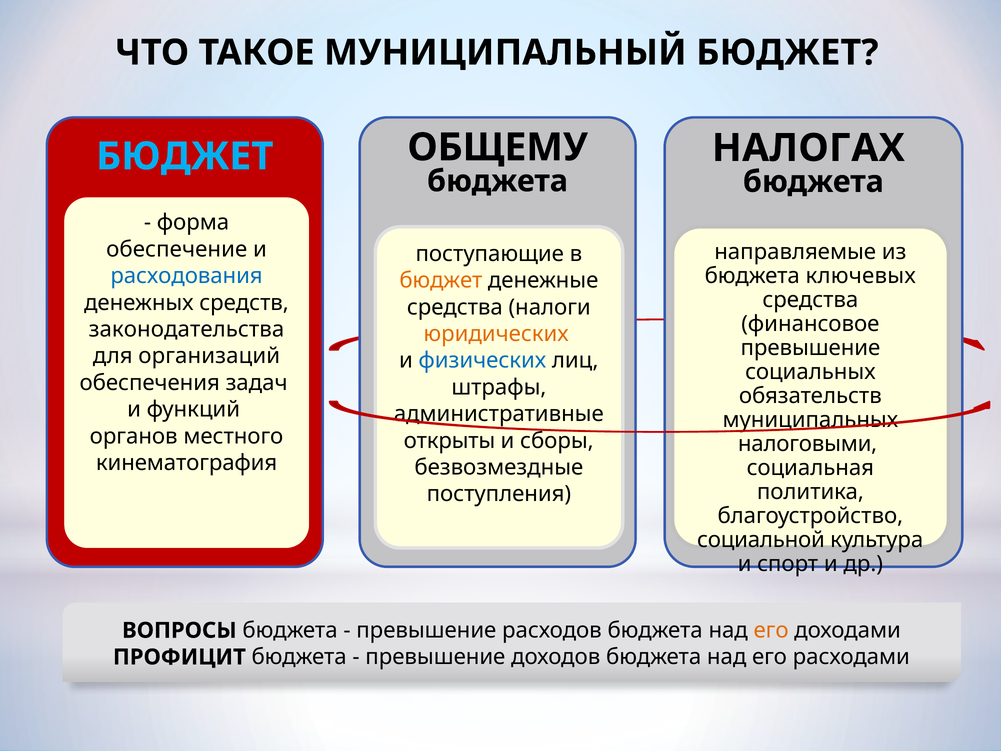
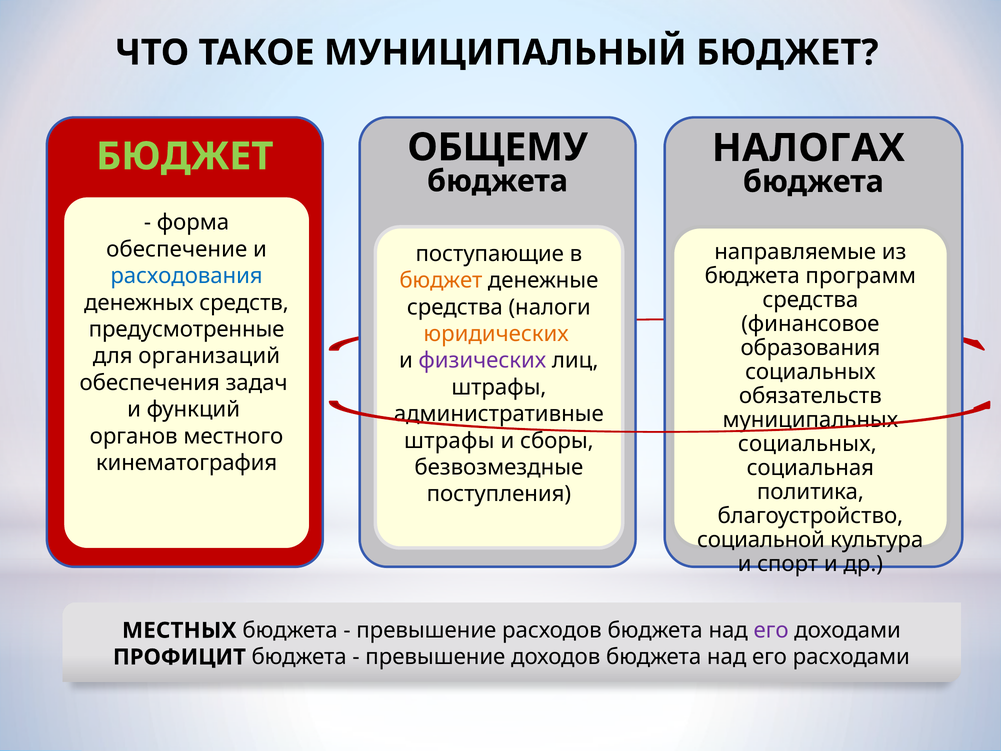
БЮДЖЕТ colour: light blue -> light green (185, 156)
ключевых: ключевых -> программ (861, 276)
законодательства: законодательства -> предусмотренные (187, 329)
превышение: превышение -> образования (810, 348)
физических colour: blue -> purple (482, 361)
открыты: открыты -> штрафы (449, 441)
налоговыми: налоговыми -> социальных (807, 444)
ВОПРОСЫ: ВОПРОСЫ -> МЕСТНЫХ (179, 630)
его colour: orange -> purple (771, 630)
